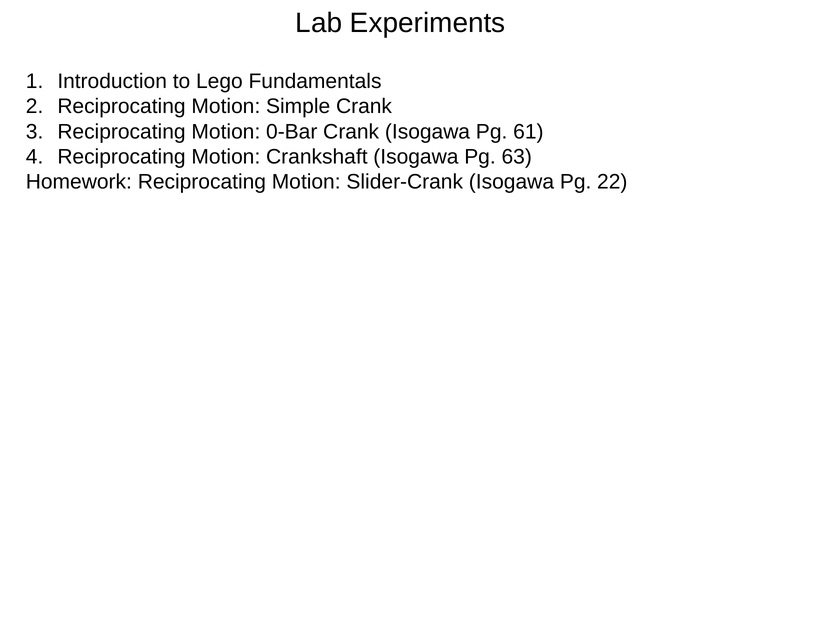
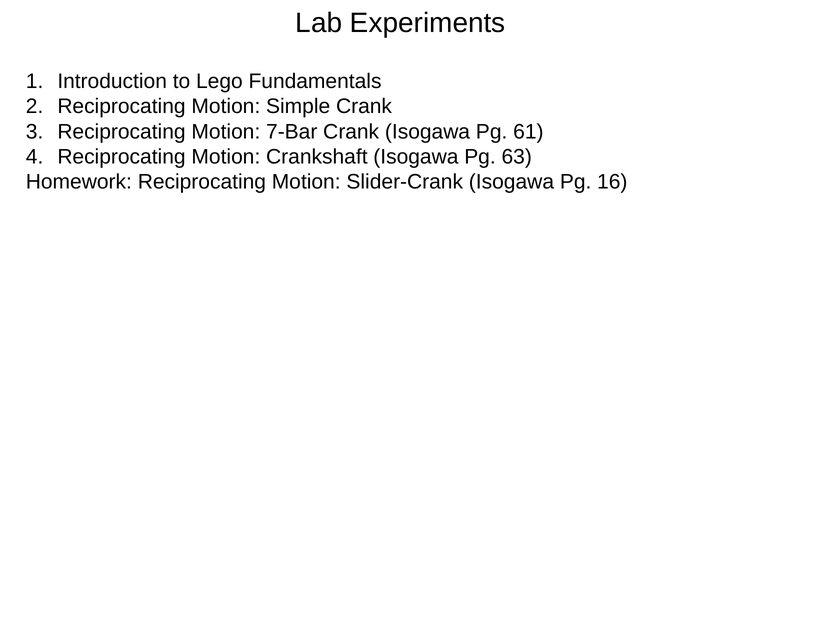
0-Bar: 0-Bar -> 7-Bar (292, 132)
22: 22 -> 16 (612, 182)
